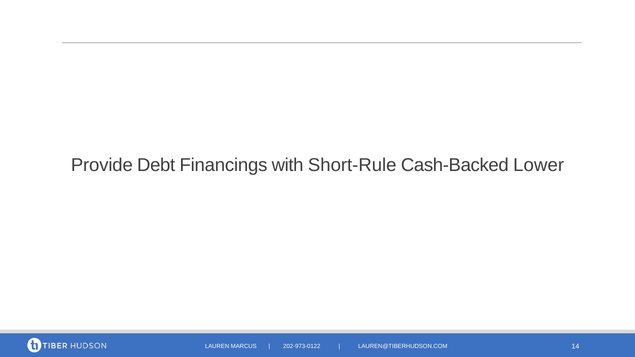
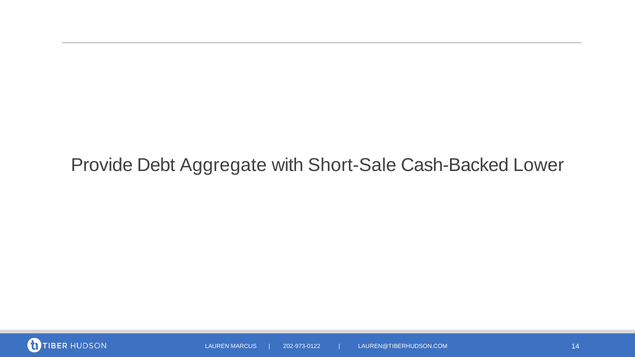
Financings: Financings -> Aggregate (223, 165)
Short-Rule: Short-Rule -> Short-Sale (352, 165)
